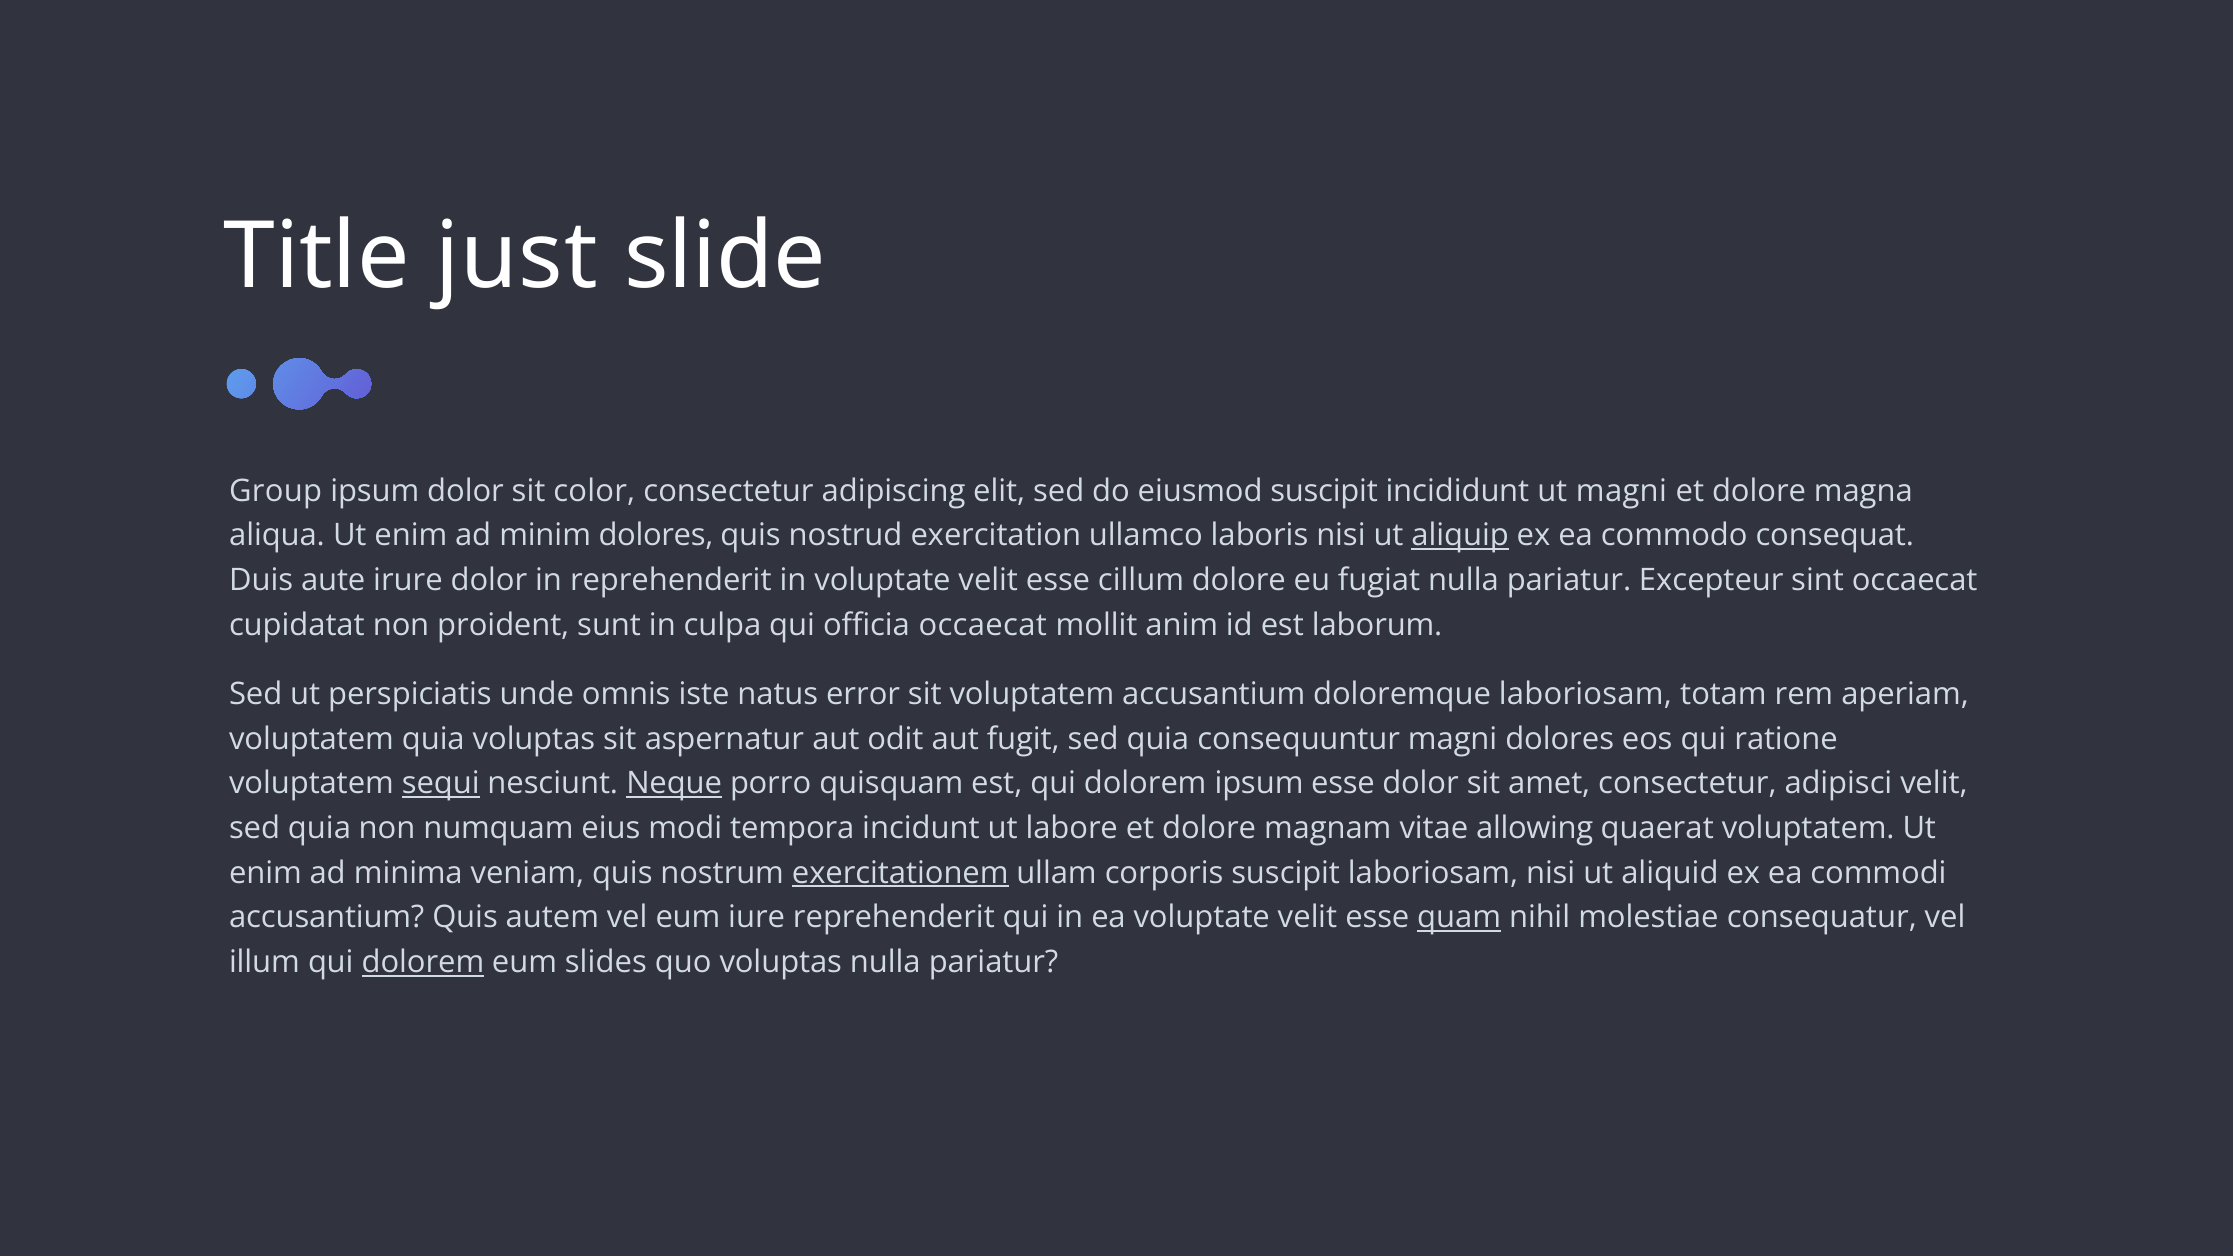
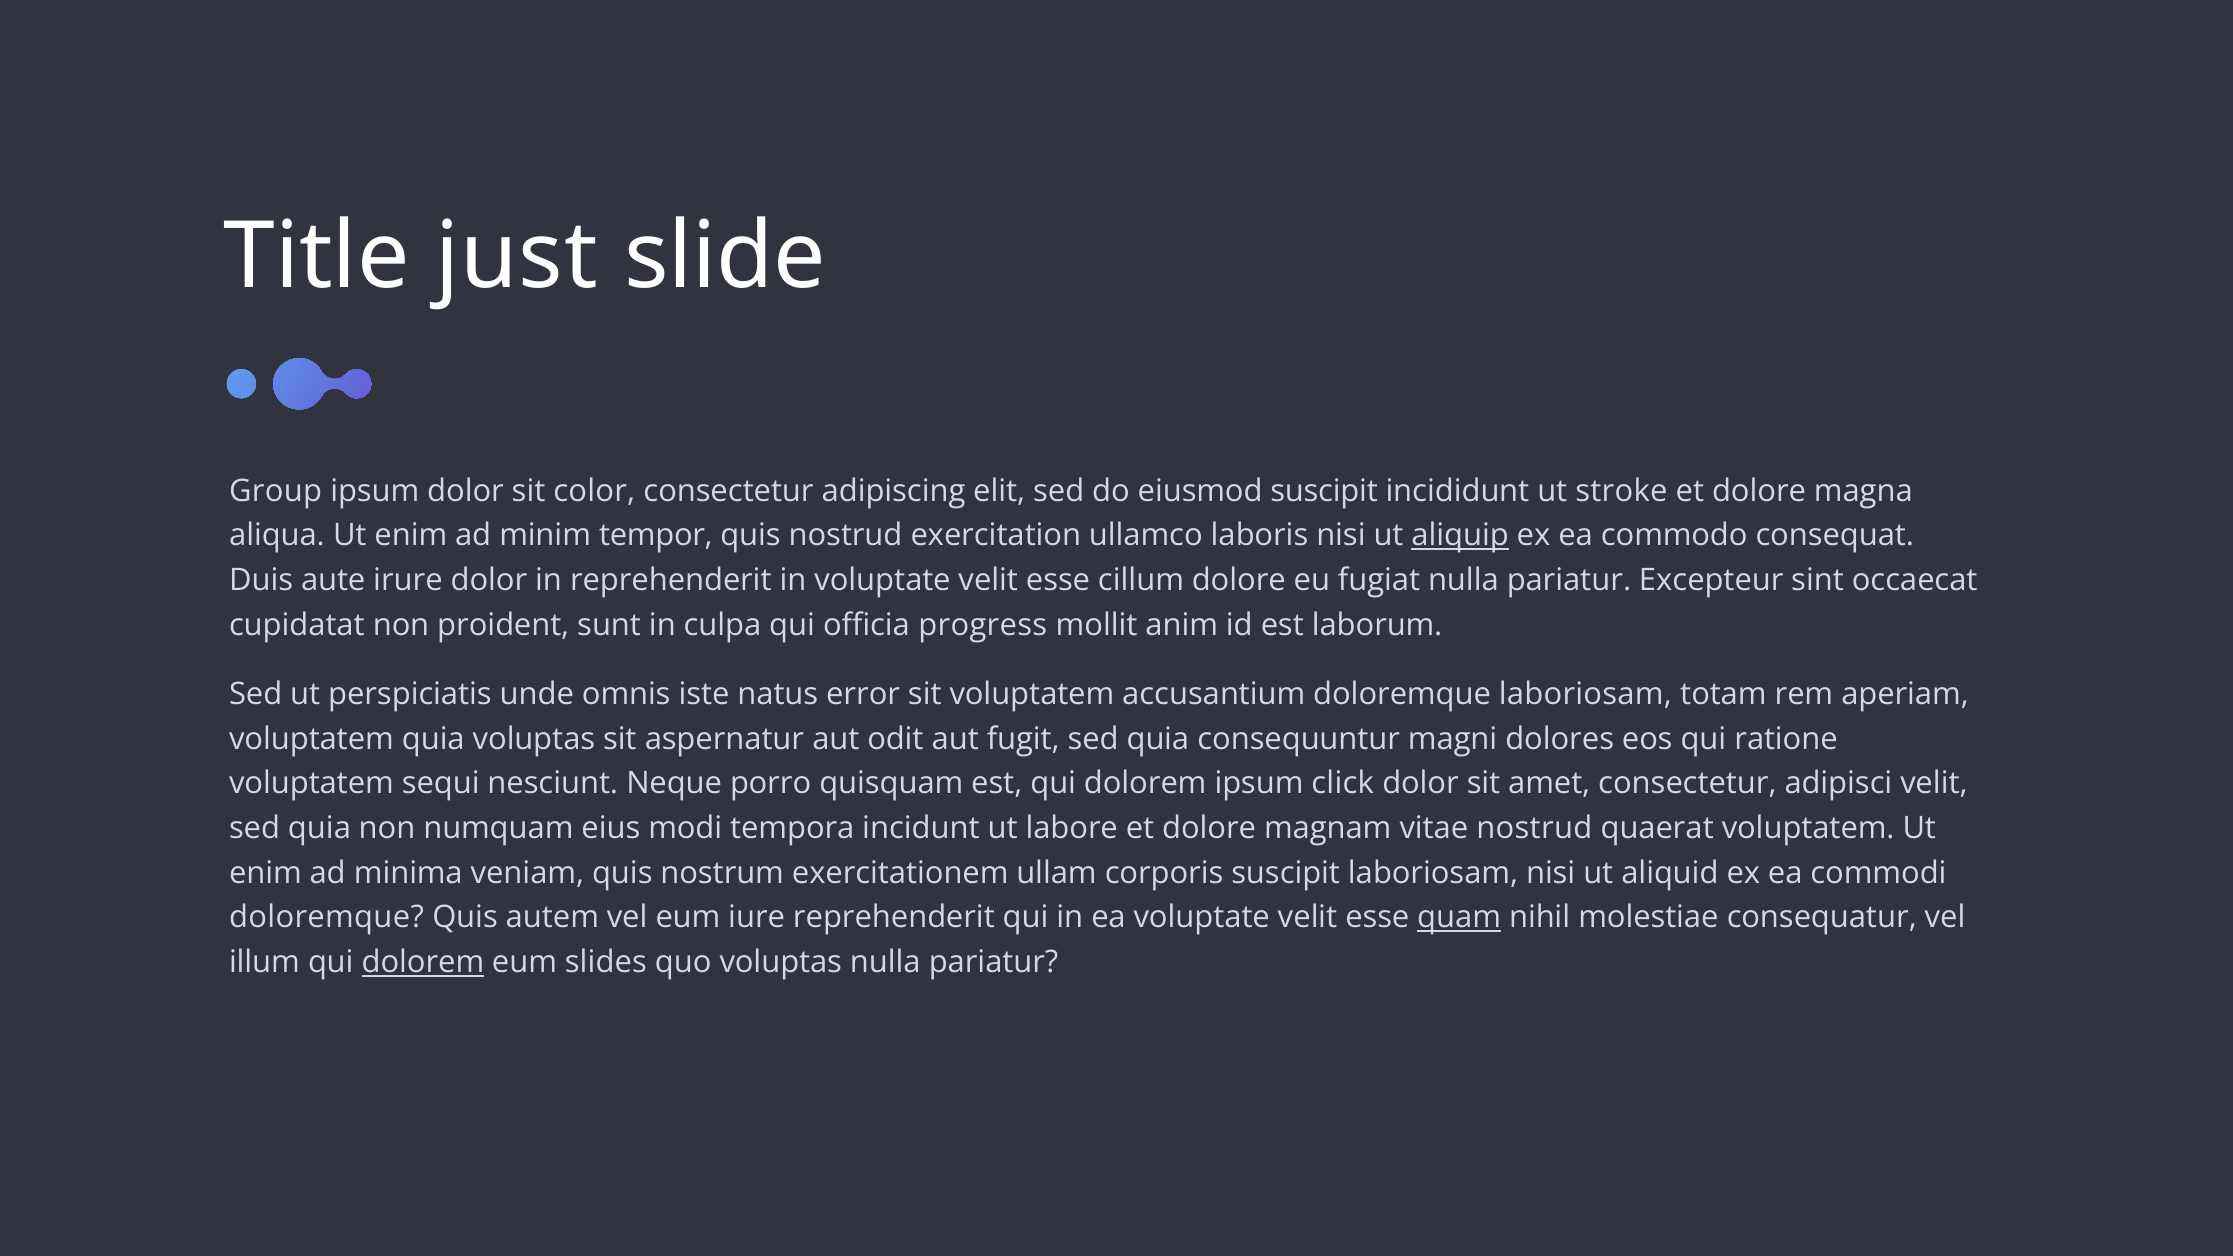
ut magni: magni -> stroke (1621, 491)
minim dolores: dolores -> tempor (656, 536)
officia occaecat: occaecat -> progress (983, 625)
sequi underline: present -> none (441, 784)
Neque underline: present -> none (674, 784)
ipsum esse: esse -> click (1343, 784)
vitae allowing: allowing -> nostrud (1534, 828)
exercitationem underline: present -> none (900, 873)
accusantium: accusantium -> doloremque (327, 918)
